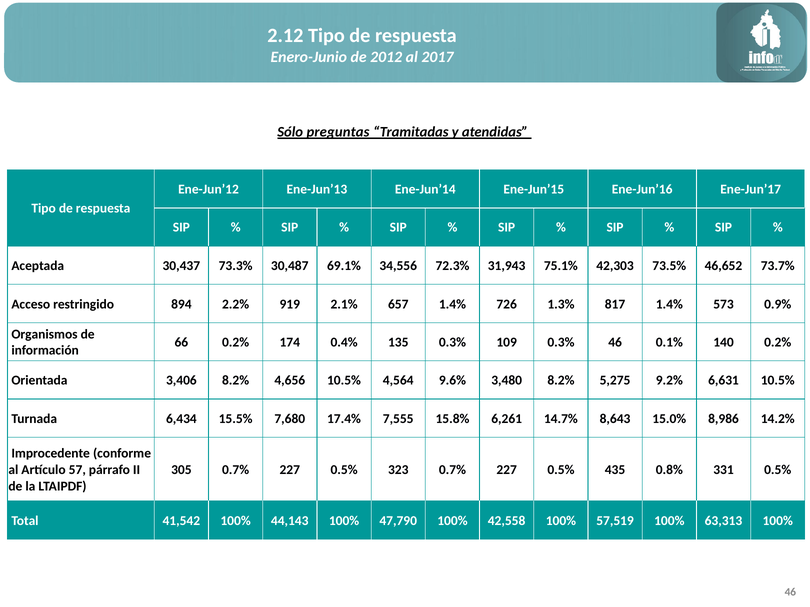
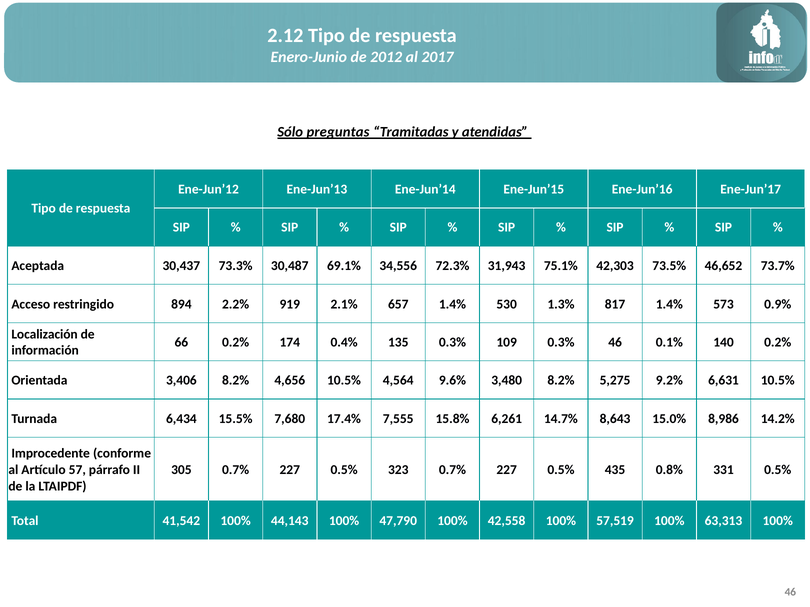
726: 726 -> 530 (507, 304)
Organismos: Organismos -> Localización (45, 334)
